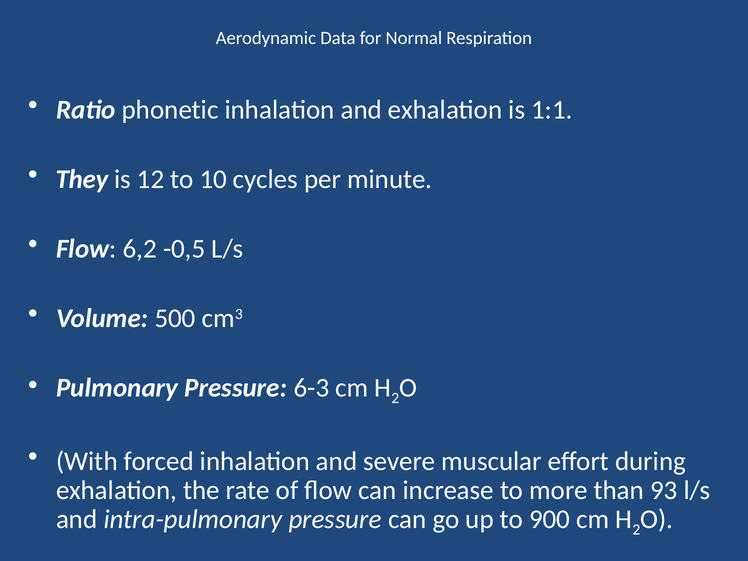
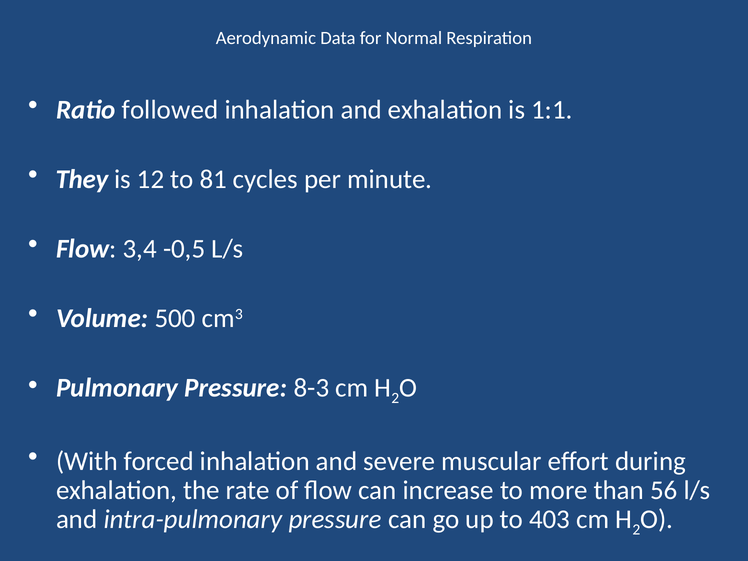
phonetic: phonetic -> followed (170, 110)
10: 10 -> 81 (213, 179)
6,2: 6,2 -> 3,4 (140, 249)
6-3: 6-3 -> 8-3 (311, 388)
93: 93 -> 56 (664, 490)
900: 900 -> 403 (550, 519)
